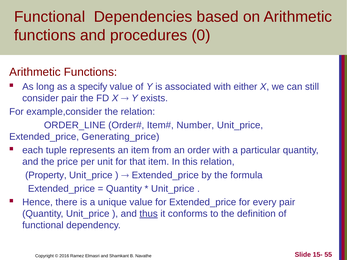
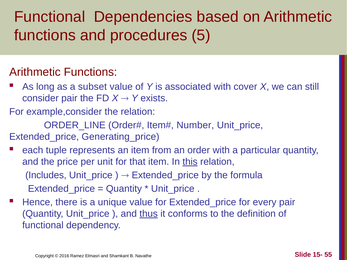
0: 0 -> 5 (201, 35)
specify: specify -> subset (92, 87)
either: either -> cover (245, 87)
this underline: none -> present (190, 162)
Property: Property -> Includes (46, 175)
